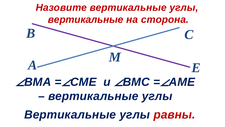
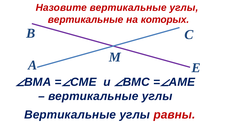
сторона: сторона -> которых (165, 20)
